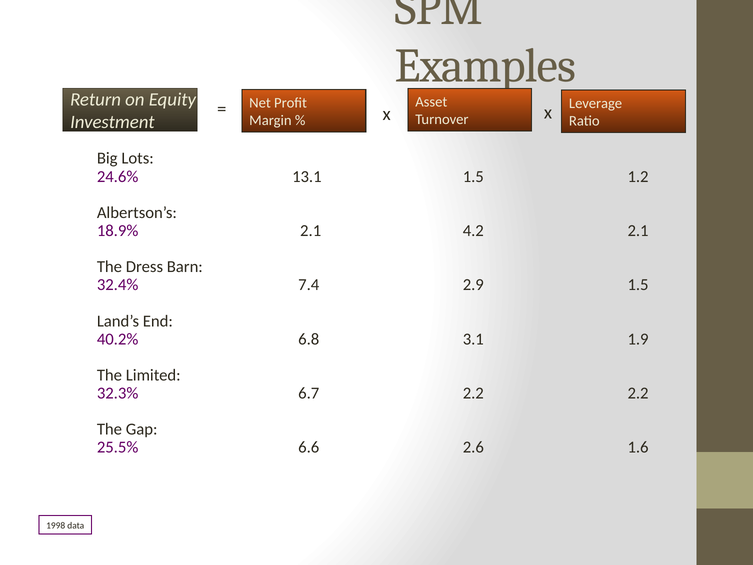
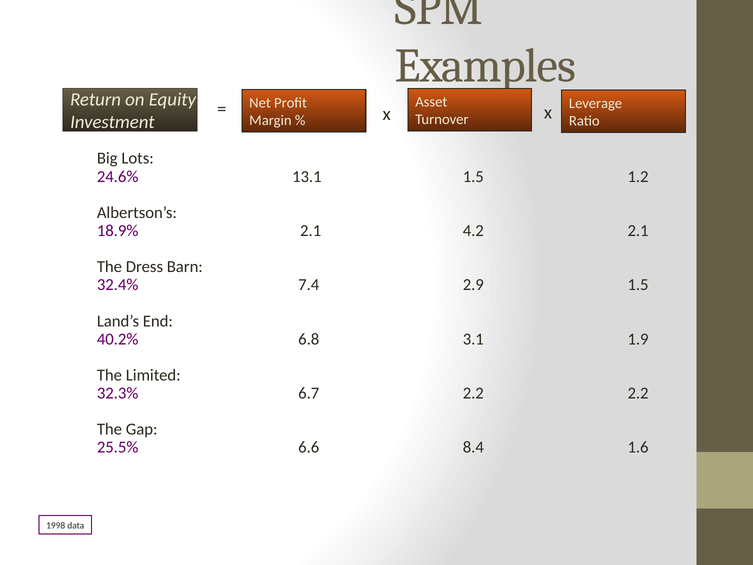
2.6: 2.6 -> 8.4 (473, 447)
